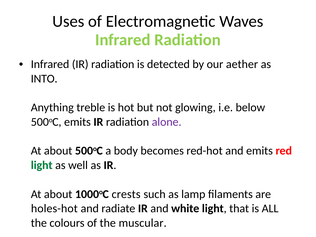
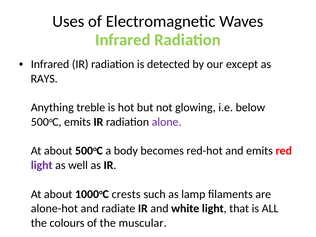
aether: aether -> except (242, 64)
INTO: INTO -> RAYS (44, 79)
light colour: green -> purple (42, 165)
holes-hot: holes-hot -> alone-hot (54, 209)
